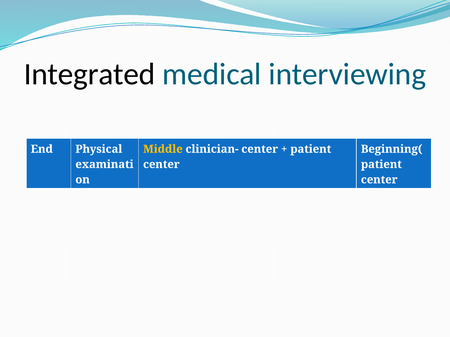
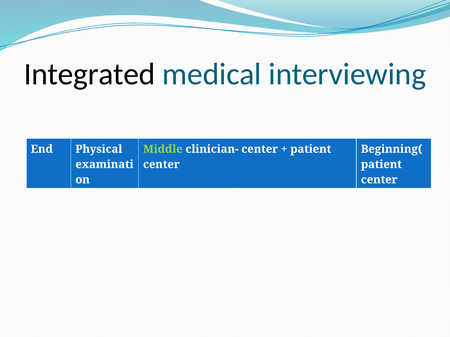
Middle colour: yellow -> light green (163, 149)
